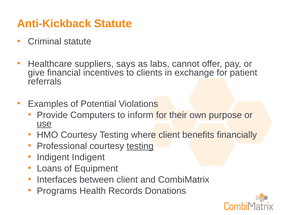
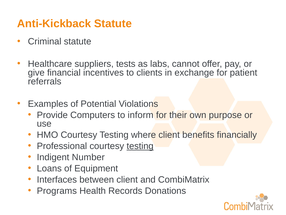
says: says -> tests (126, 64)
use underline: present -> none (44, 123)
Indigent Indigent: Indigent -> Number (88, 157)
